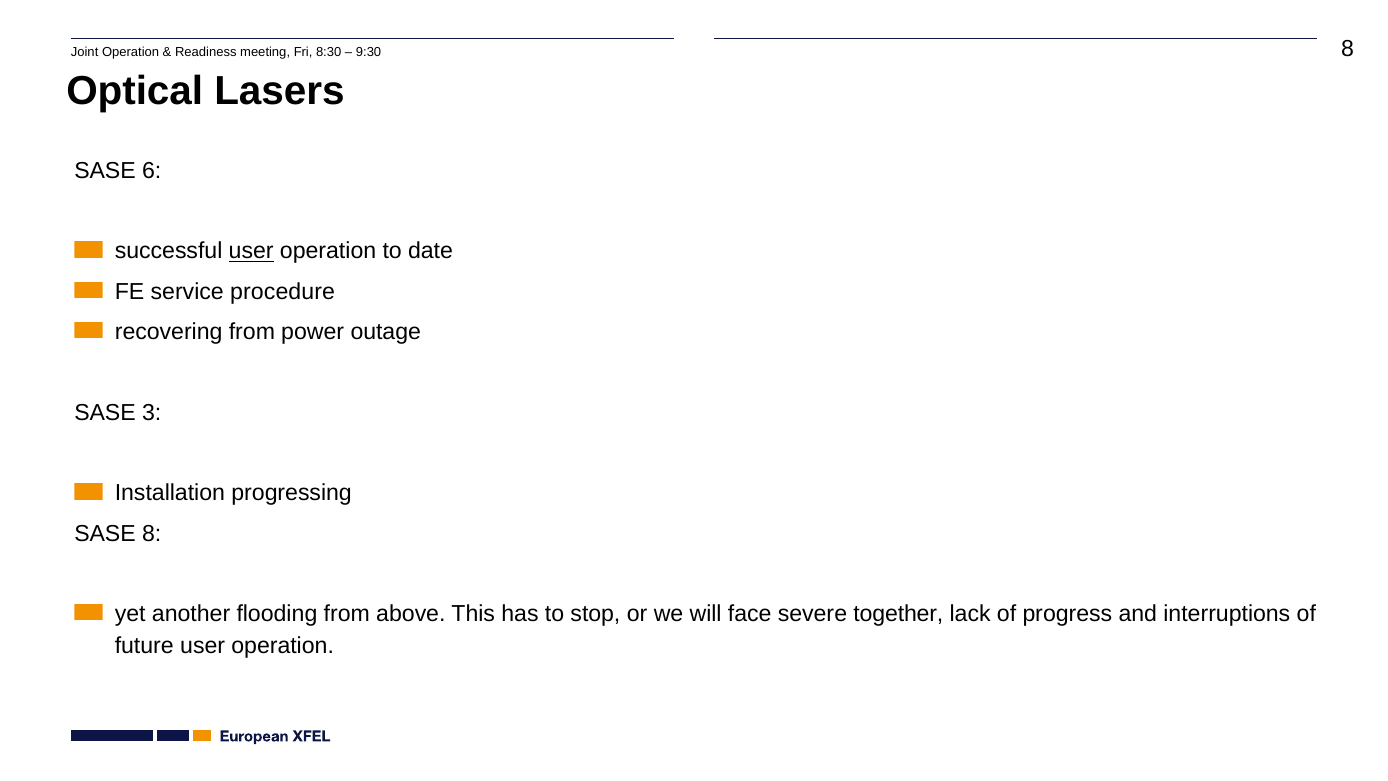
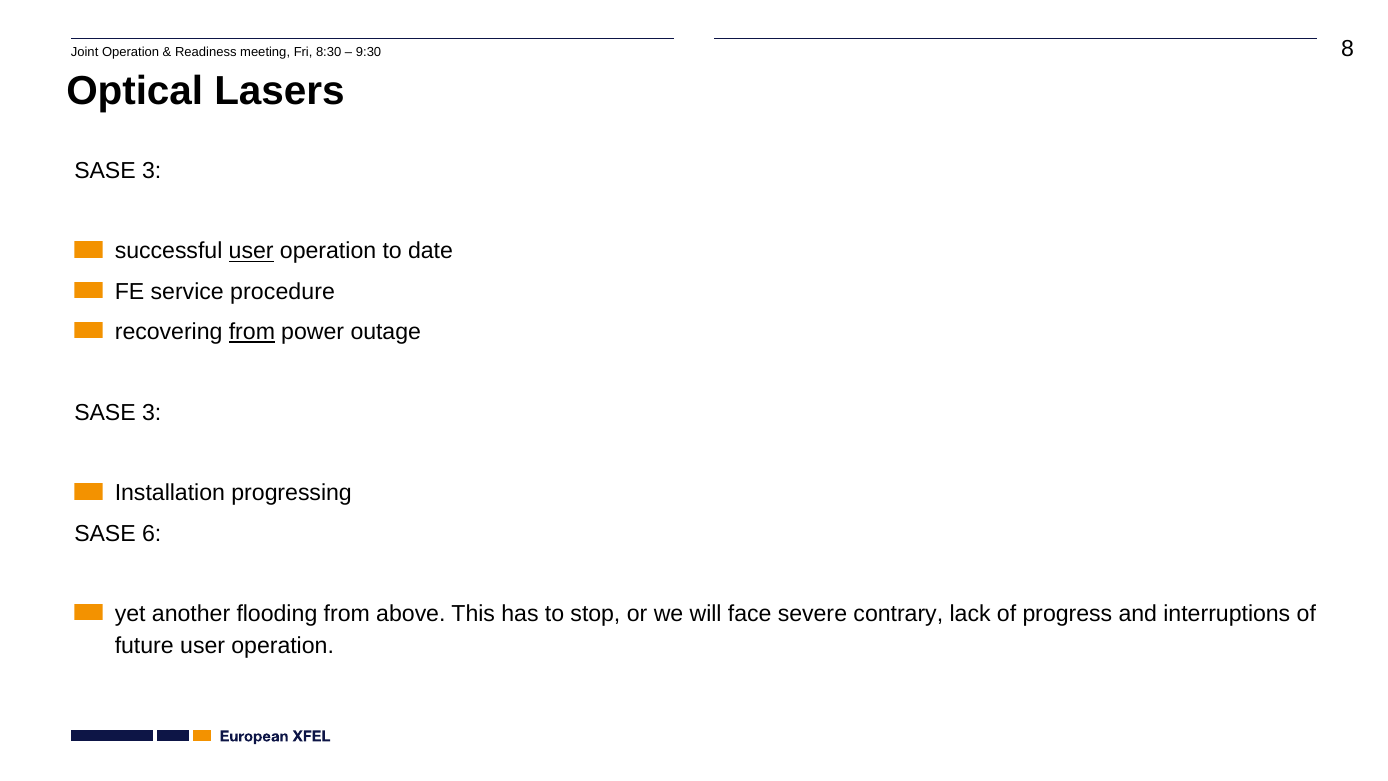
6: 6 -> 3 (152, 171)
from underline: none -> present (252, 332)
SASE 8: 8 -> 6 (152, 533)
together: together -> contrary (898, 614)
